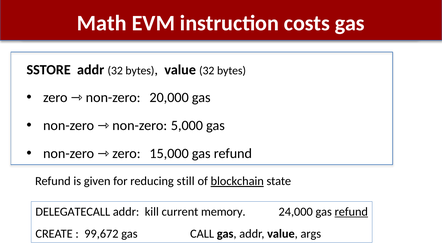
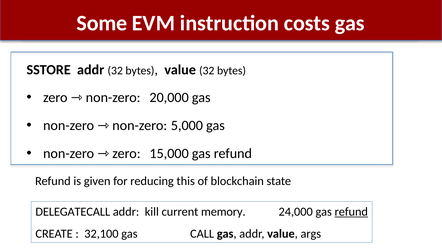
Math: Math -> Some (102, 23)
still: still -> this (186, 181)
blockchain underline: present -> none (237, 181)
99,672: 99,672 -> 32,100 (101, 234)
